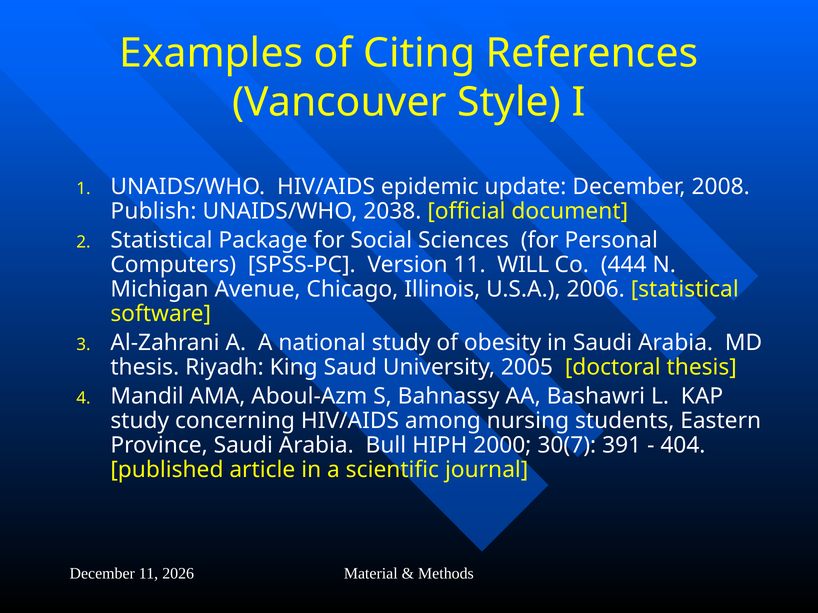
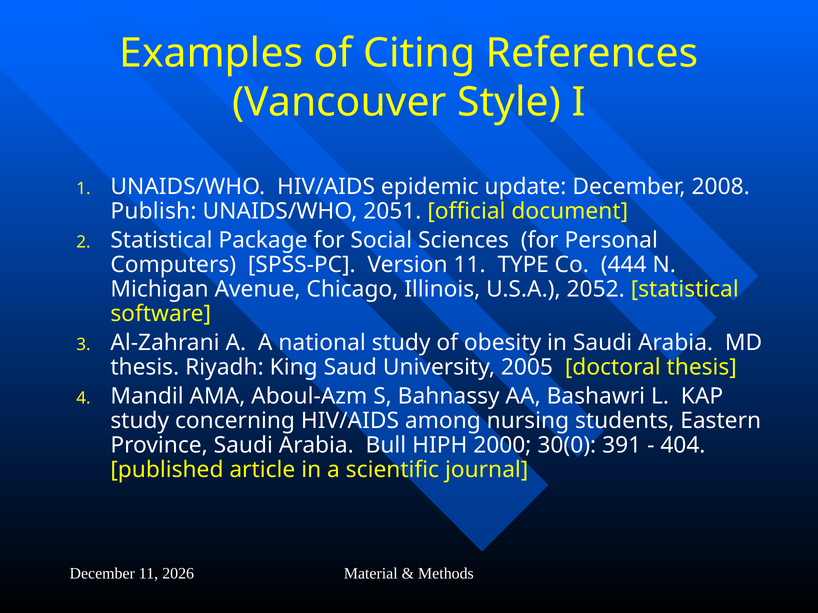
2038: 2038 -> 2051 (392, 211)
WILL: WILL -> TYPE (523, 265)
2006: 2006 -> 2052 (596, 289)
30(7: 30(7 -> 30(0 (567, 446)
